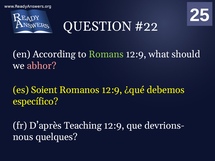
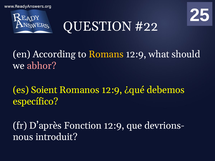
Romans colour: light green -> yellow (106, 54)
Teaching: Teaching -> Fonction (83, 126)
quelques: quelques -> introduit (57, 137)
